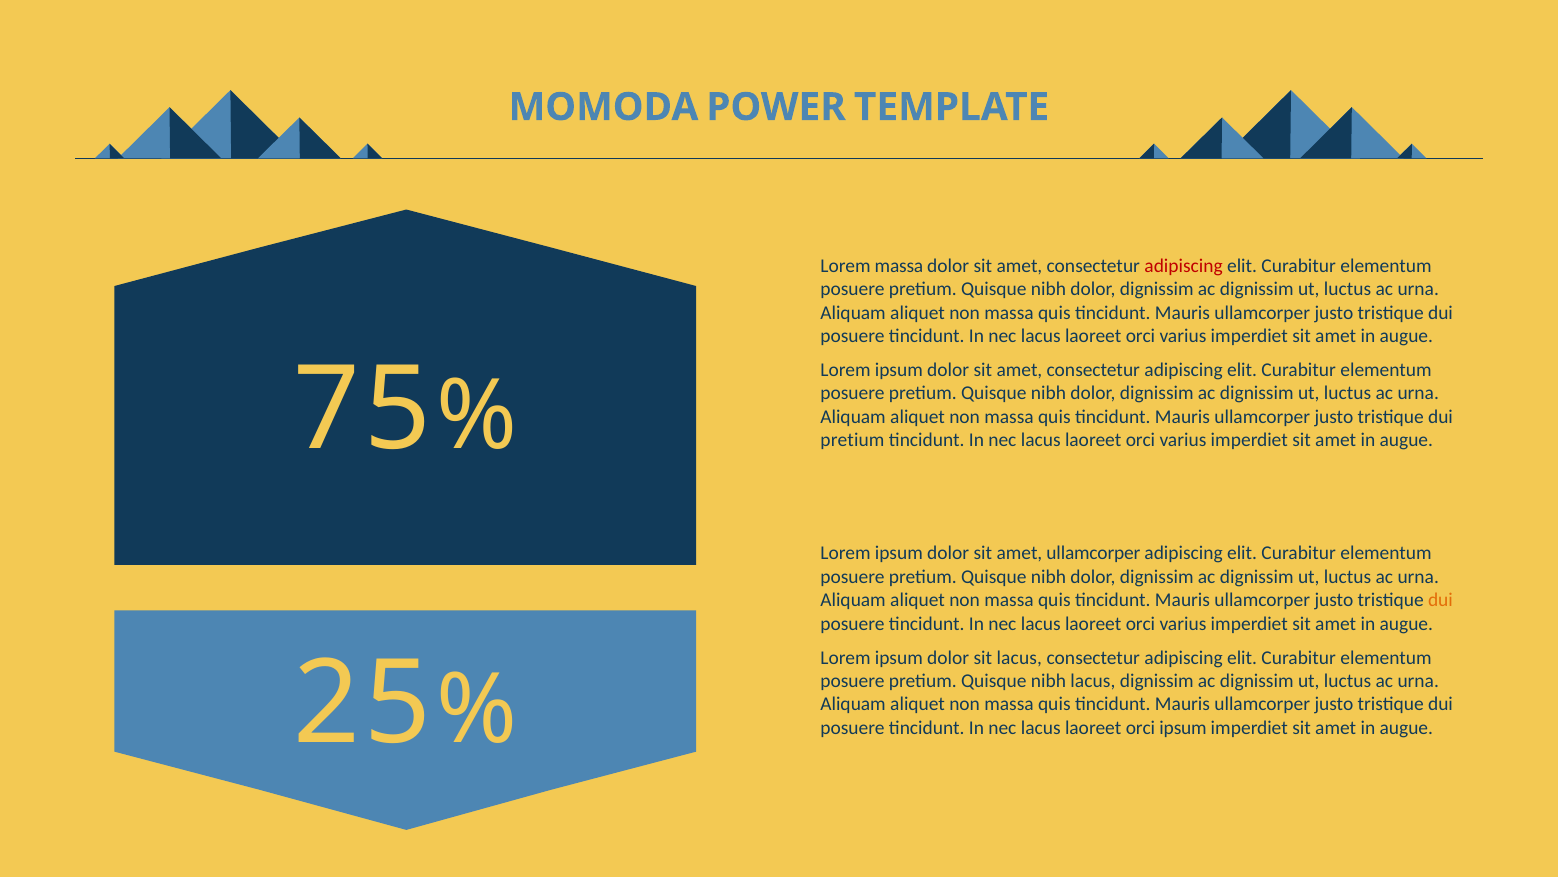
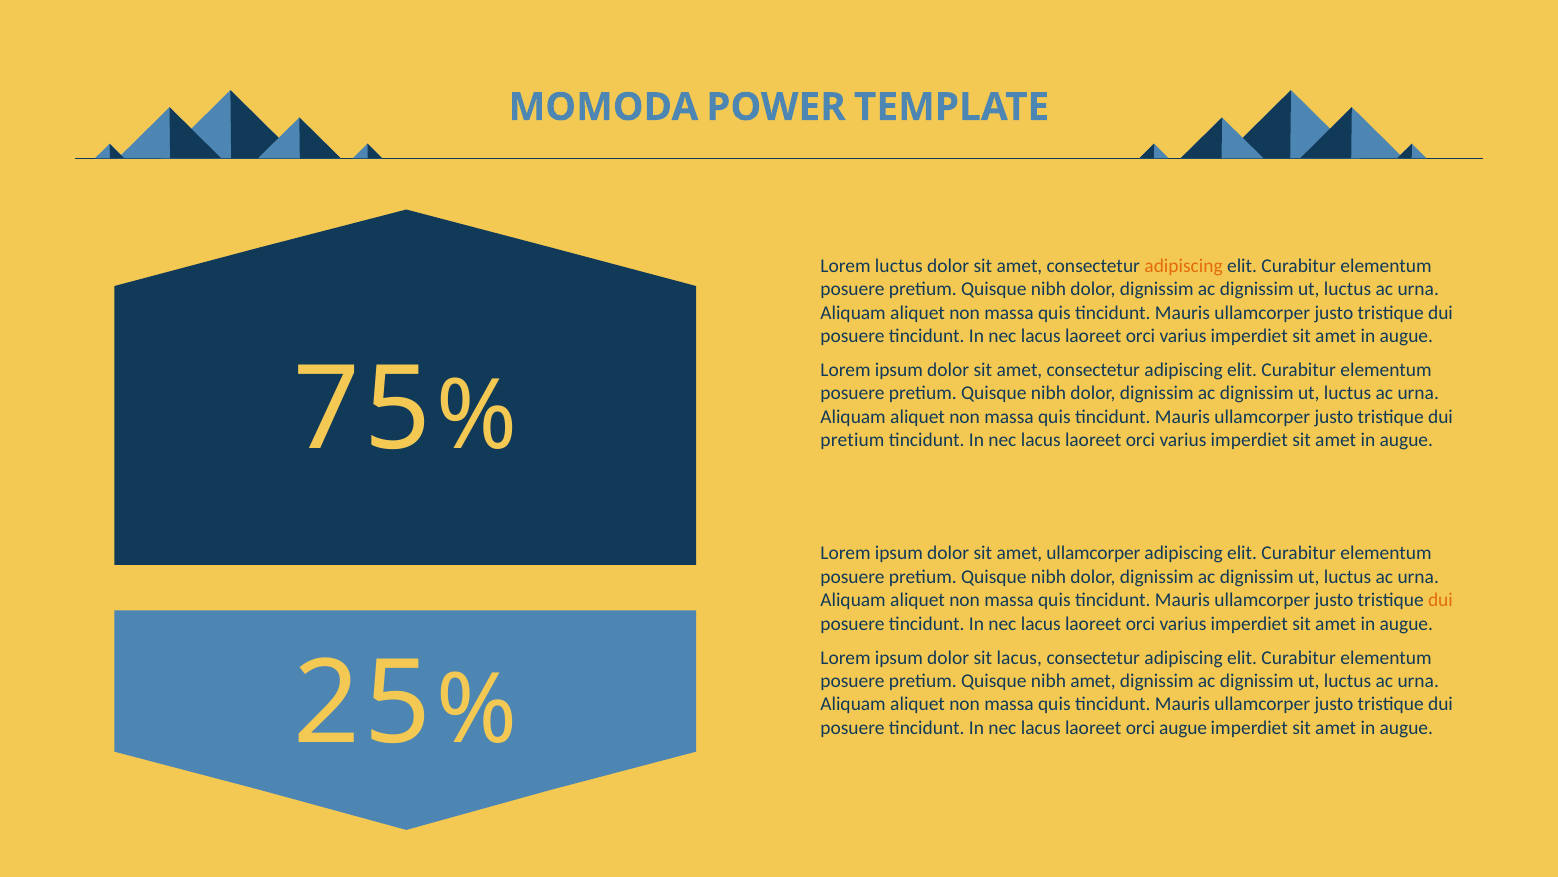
Lorem massa: massa -> luctus (899, 266)
adipiscing colour: red -> orange (1184, 266)
nibh lacus: lacus -> amet (1093, 681)
orci ipsum: ipsum -> augue (1183, 727)
